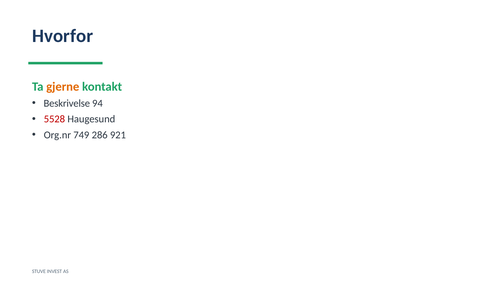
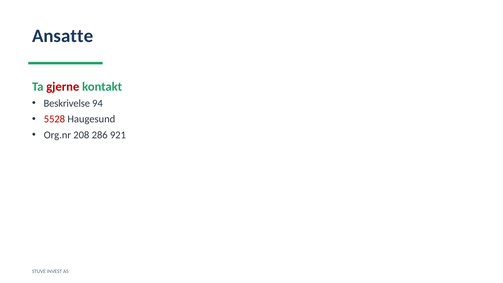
Hvorfor: Hvorfor -> Ansatte (63, 36)
gjerne colour: orange -> red (63, 87)
749: 749 -> 208 (81, 135)
